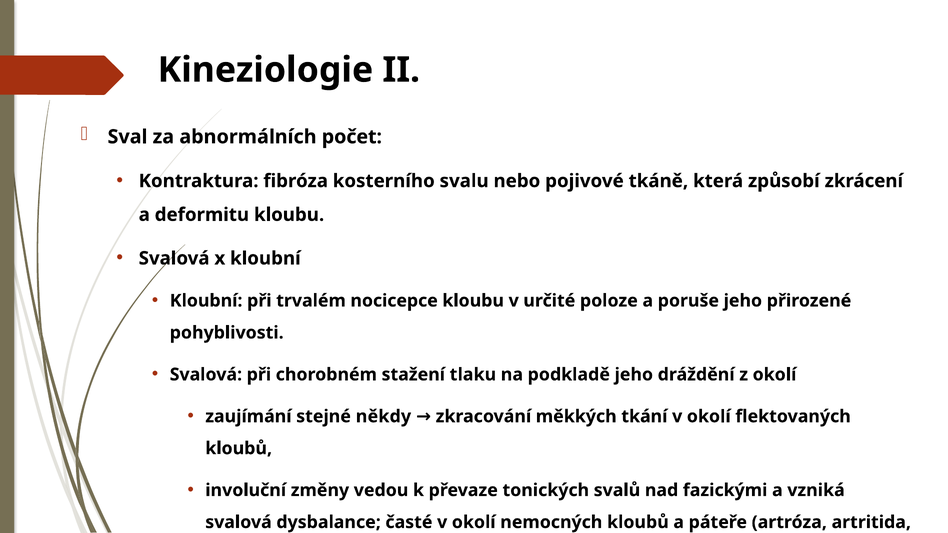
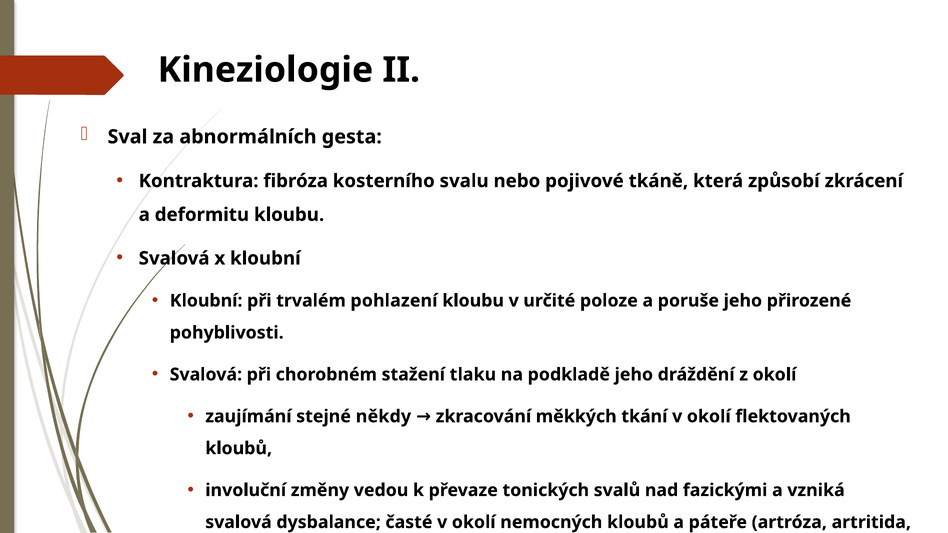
počet: počet -> gesta (352, 137)
nocicepce: nocicepce -> pohlazení (394, 301)
